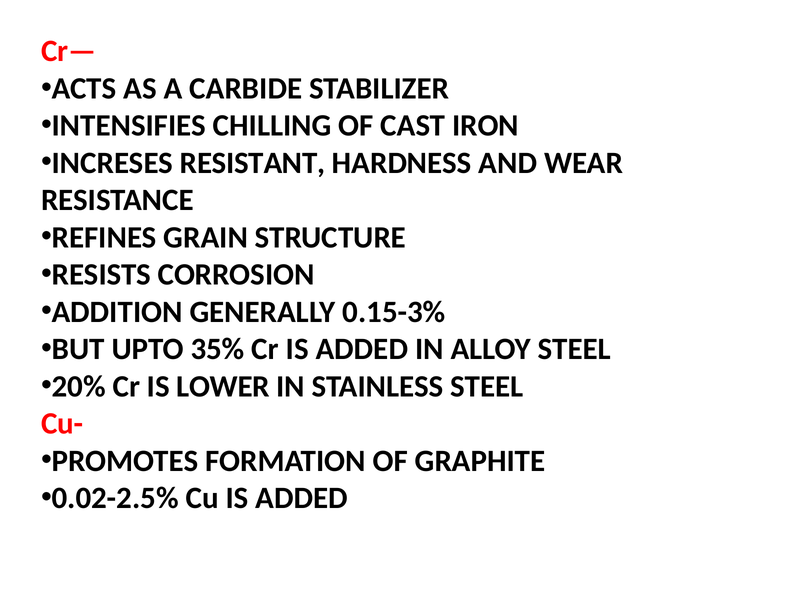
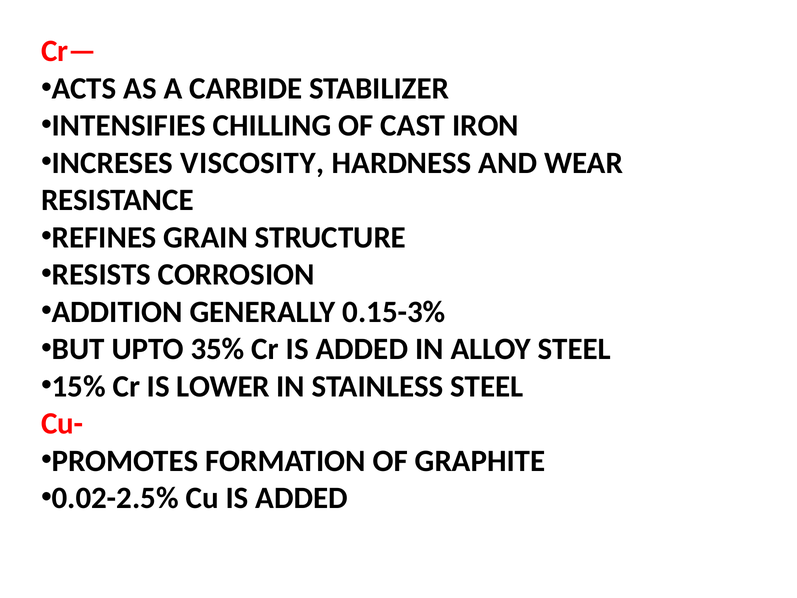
RESISTANT: RESISTANT -> VISCOSITY (252, 163)
20%: 20% -> 15% (79, 386)
